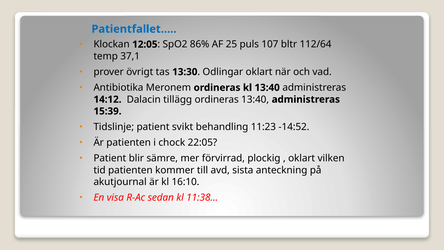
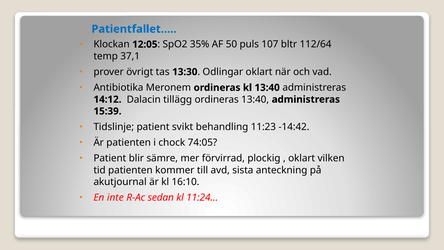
86%: 86% -> 35% (200, 44)
25: 25 -> 50 (231, 44)
-14:52: -14:52 -> -14:42 (294, 127)
22:05: 22:05 -> 74:05 (202, 143)
visa: visa -> inte (115, 198)
11:38…: 11:38… -> 11:24… (202, 198)
